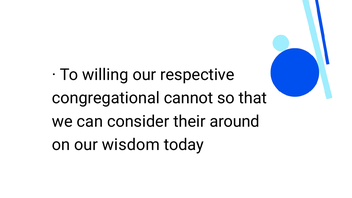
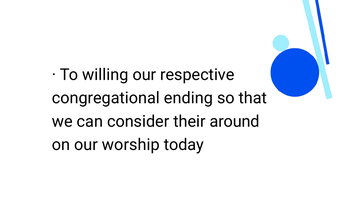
cannot: cannot -> ending (188, 98)
wisdom: wisdom -> worship (131, 145)
